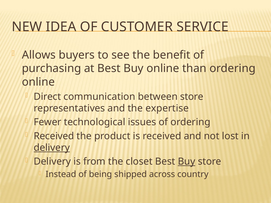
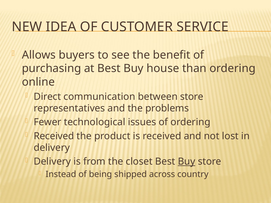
Buy online: online -> house (163, 69)
expertise: expertise -> problems (167, 108)
delivery underline: present -> none (52, 148)
